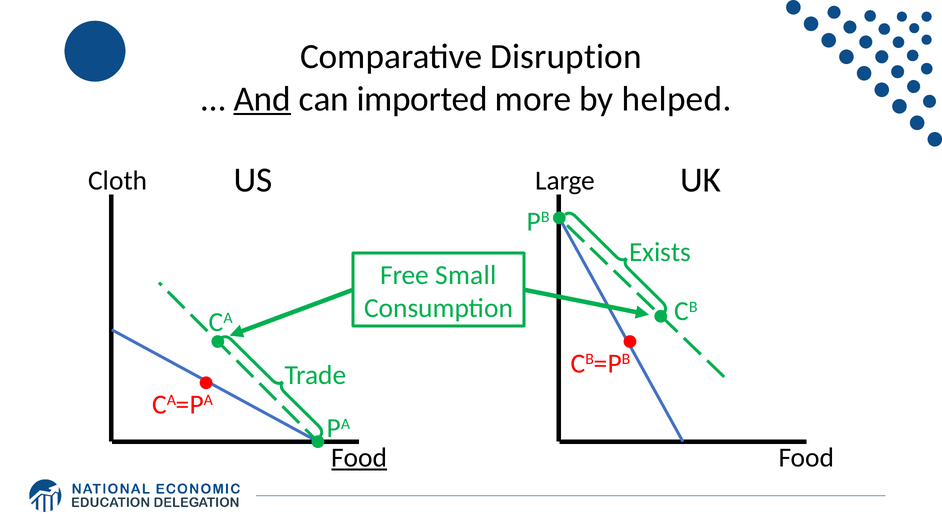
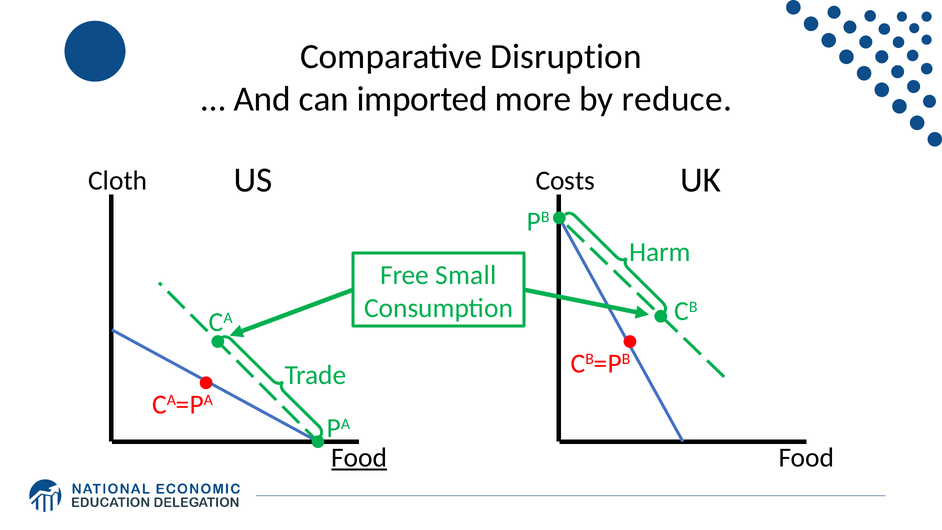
And underline: present -> none (262, 99)
helped: helped -> reduce (677, 99)
Large: Large -> Costs (565, 181)
Exists: Exists -> Harm (660, 252)
